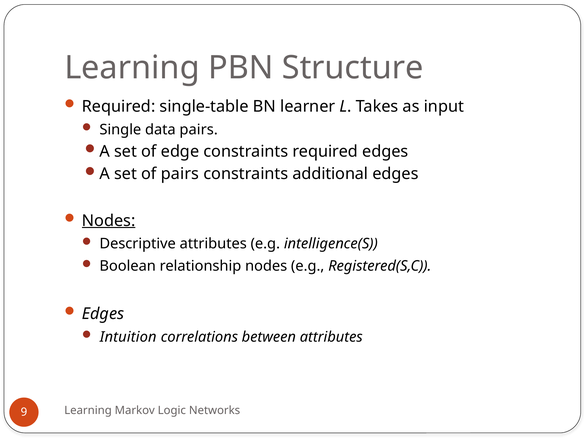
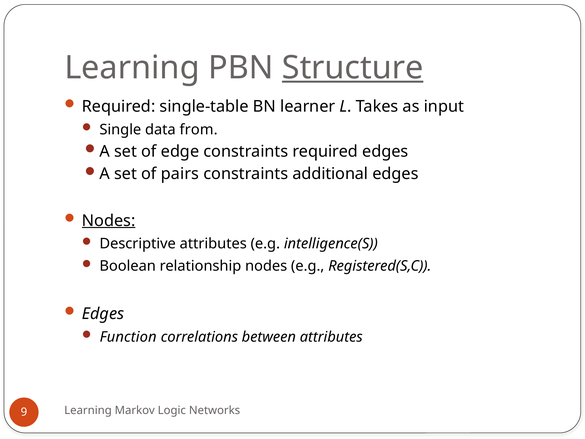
Structure underline: none -> present (353, 68)
data pairs: pairs -> from (199, 130)
Intuition: Intuition -> Function (128, 337)
